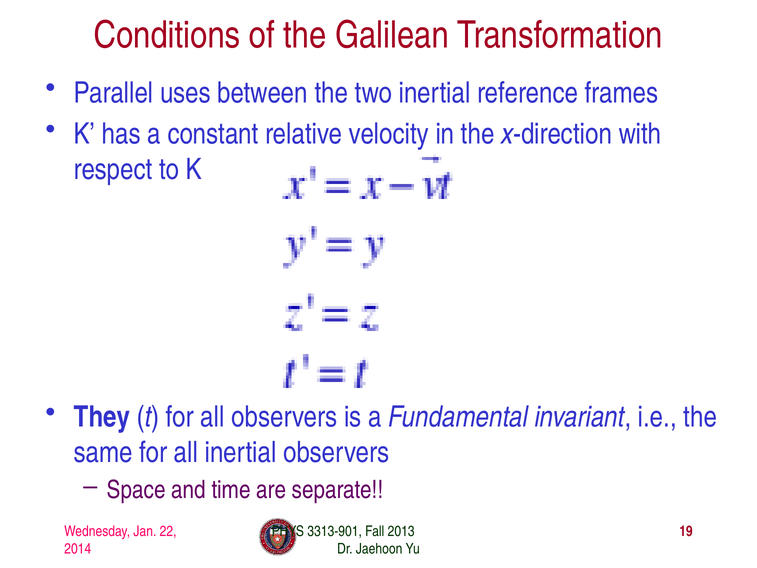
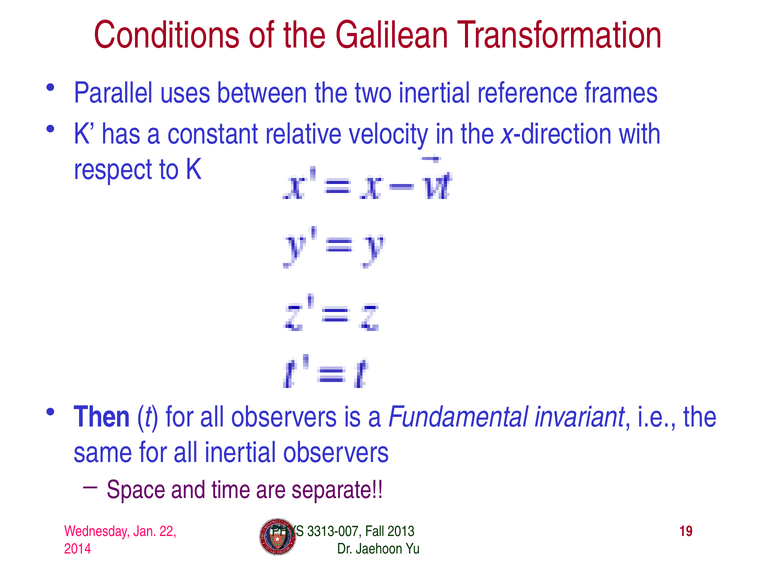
They: They -> Then (102, 417)
3313-901: 3313-901 -> 3313-007 (335, 531)
